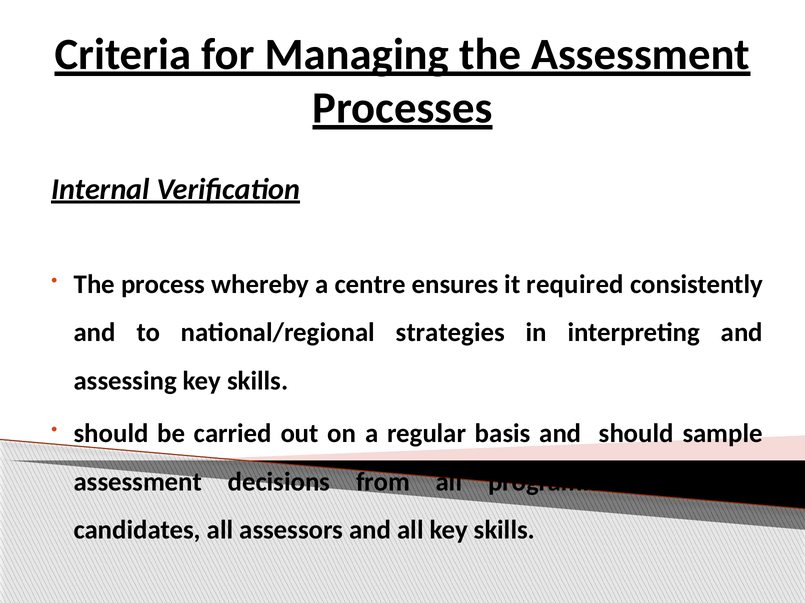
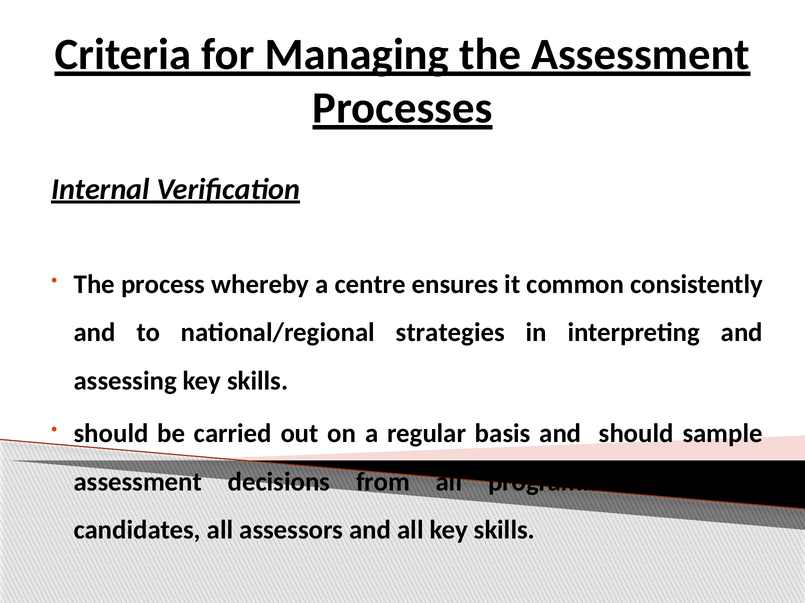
required: required -> common (575, 285)
